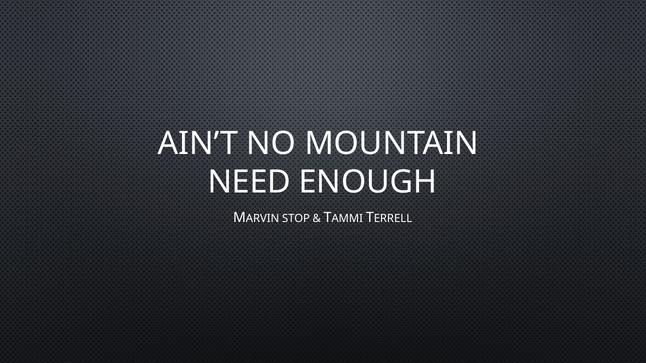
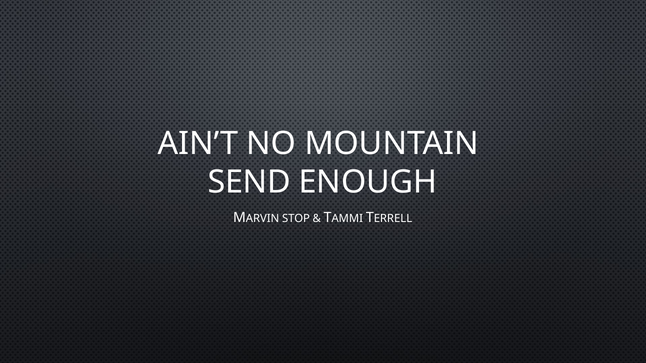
NEED: NEED -> SEND (249, 182)
